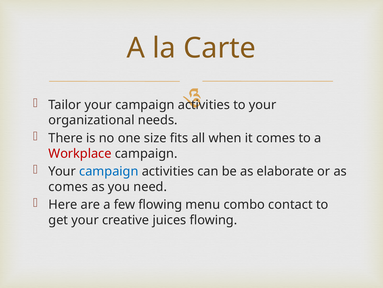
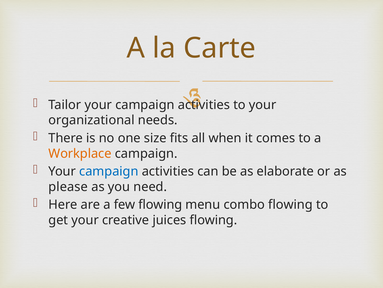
Workplace colour: red -> orange (80, 153)
comes: comes -> please (68, 186)
combo contact: contact -> flowing (290, 204)
